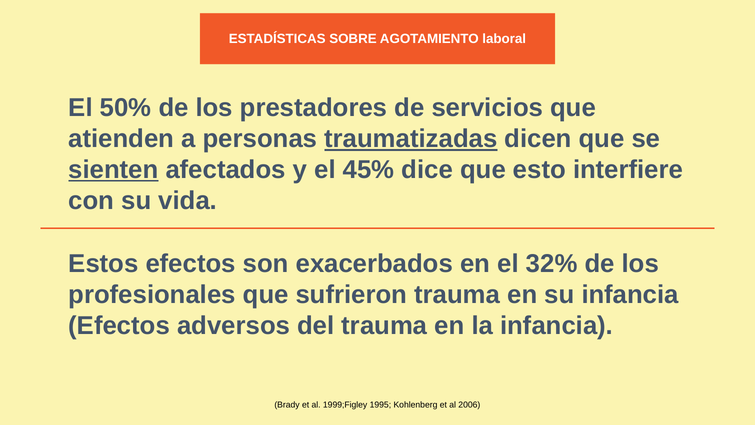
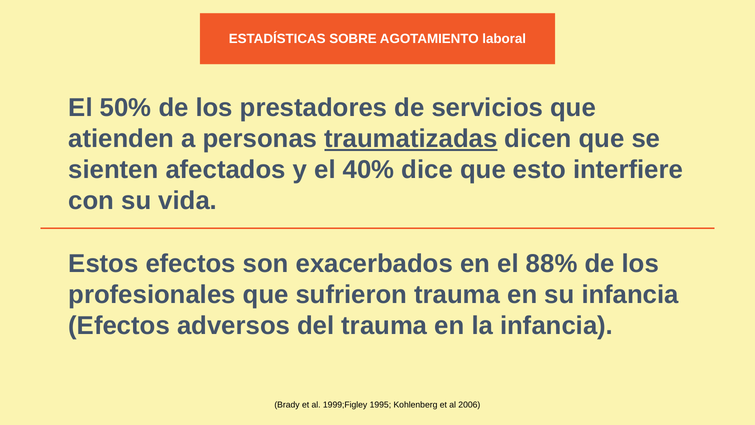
sienten underline: present -> none (113, 170)
45%: 45% -> 40% (369, 170)
32%: 32% -> 88% (552, 264)
